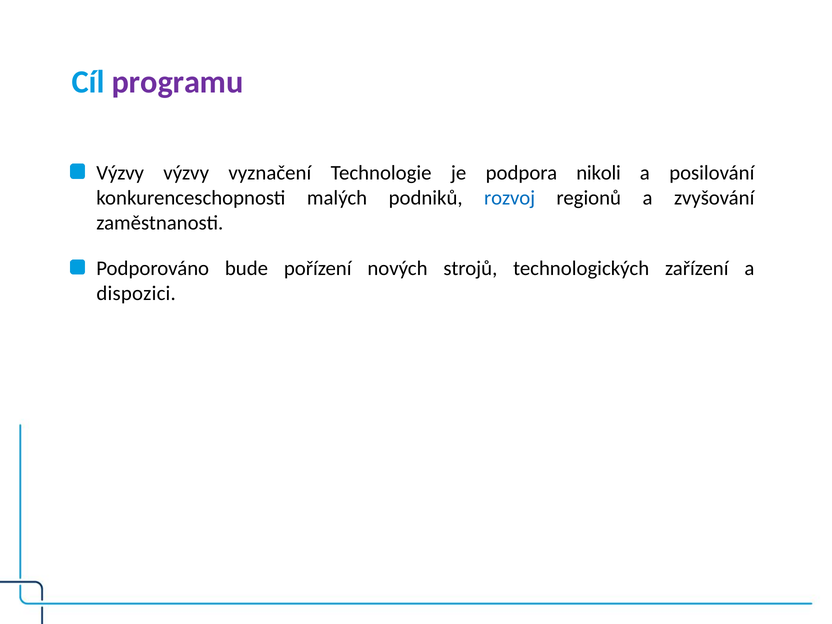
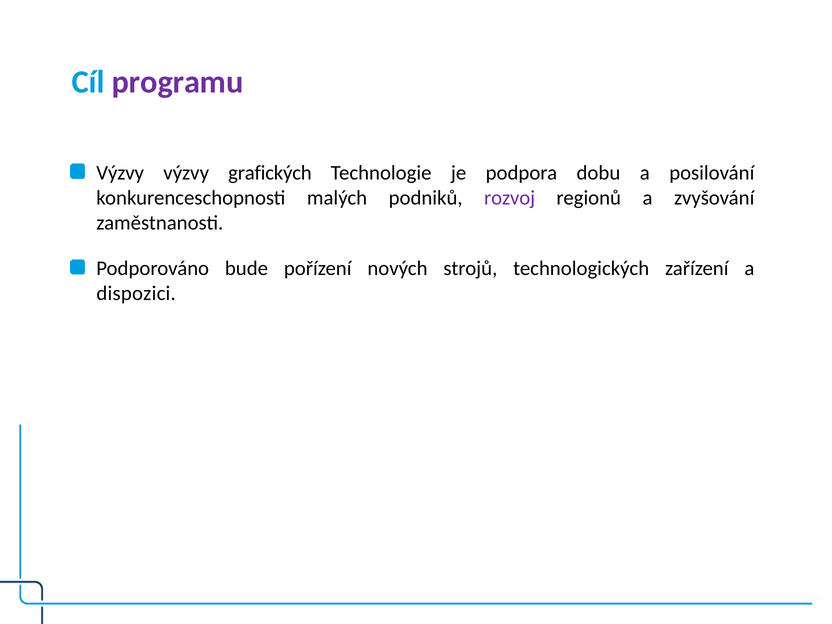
vyznačení: vyznačení -> grafických (270, 173)
nikoli: nikoli -> dobu (598, 173)
rozvoj colour: blue -> purple (510, 198)
